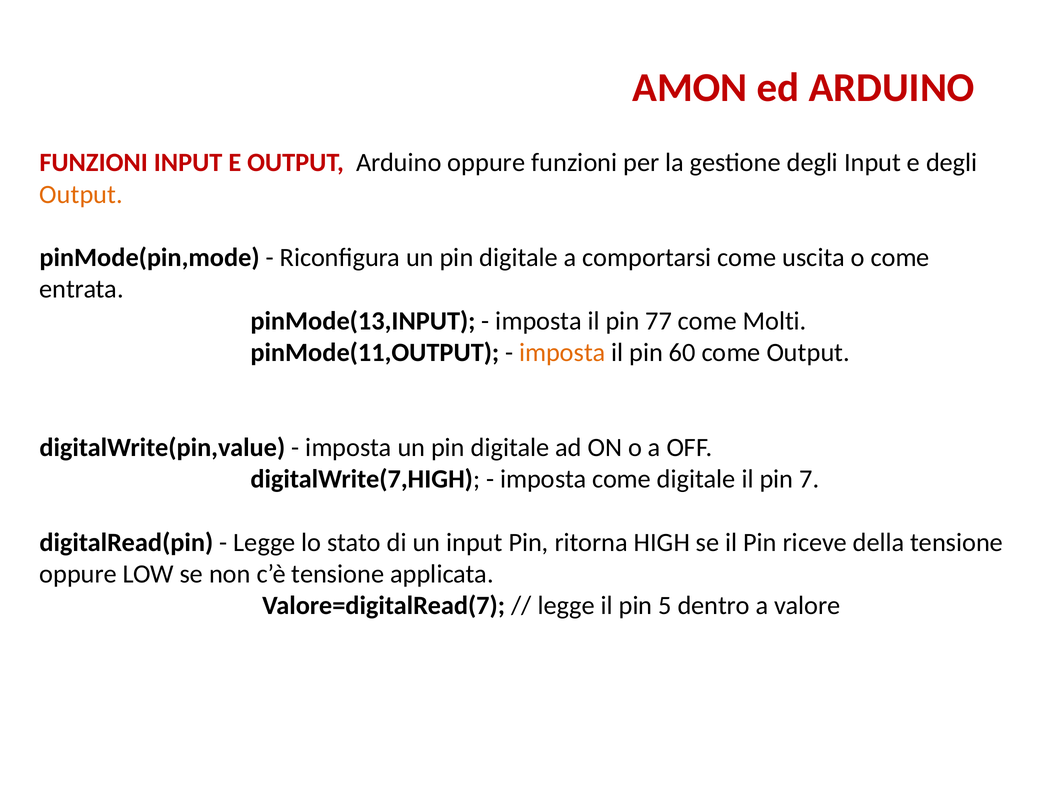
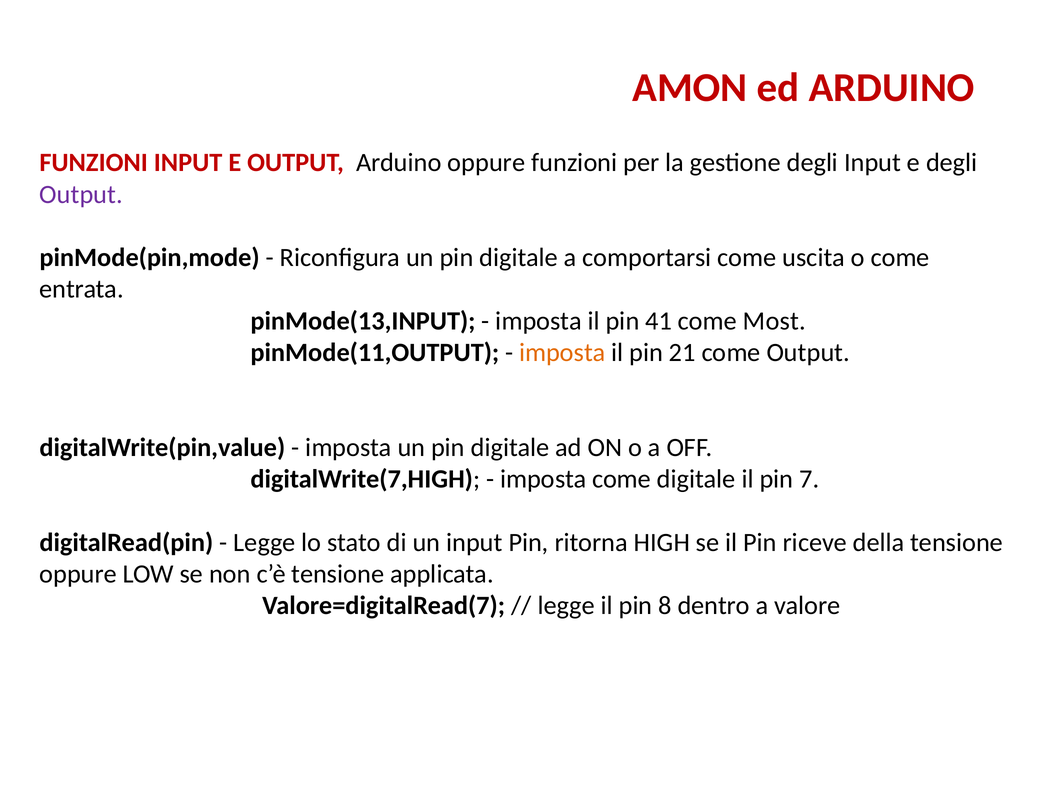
Output colour: orange -> purple (81, 194)
77: 77 -> 41 (659, 321)
Molti: Molti -> Most (775, 321)
60: 60 -> 21 (682, 353)
5: 5 -> 8 (665, 606)
